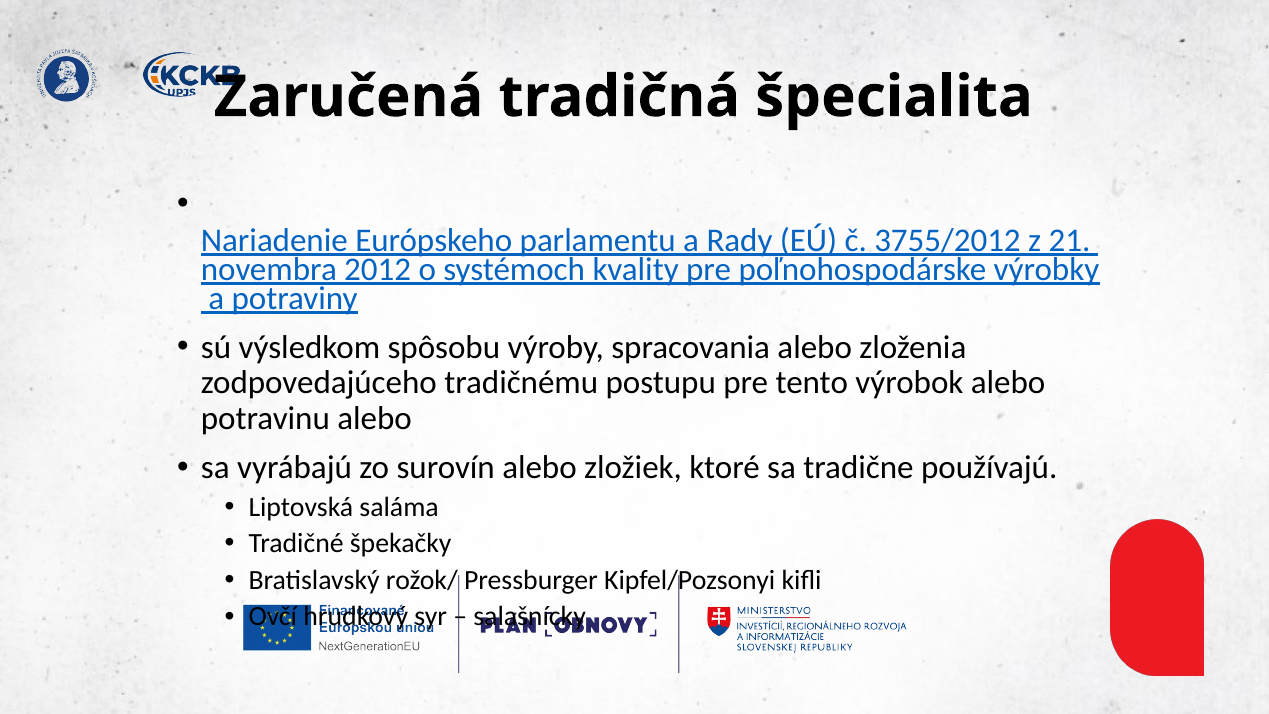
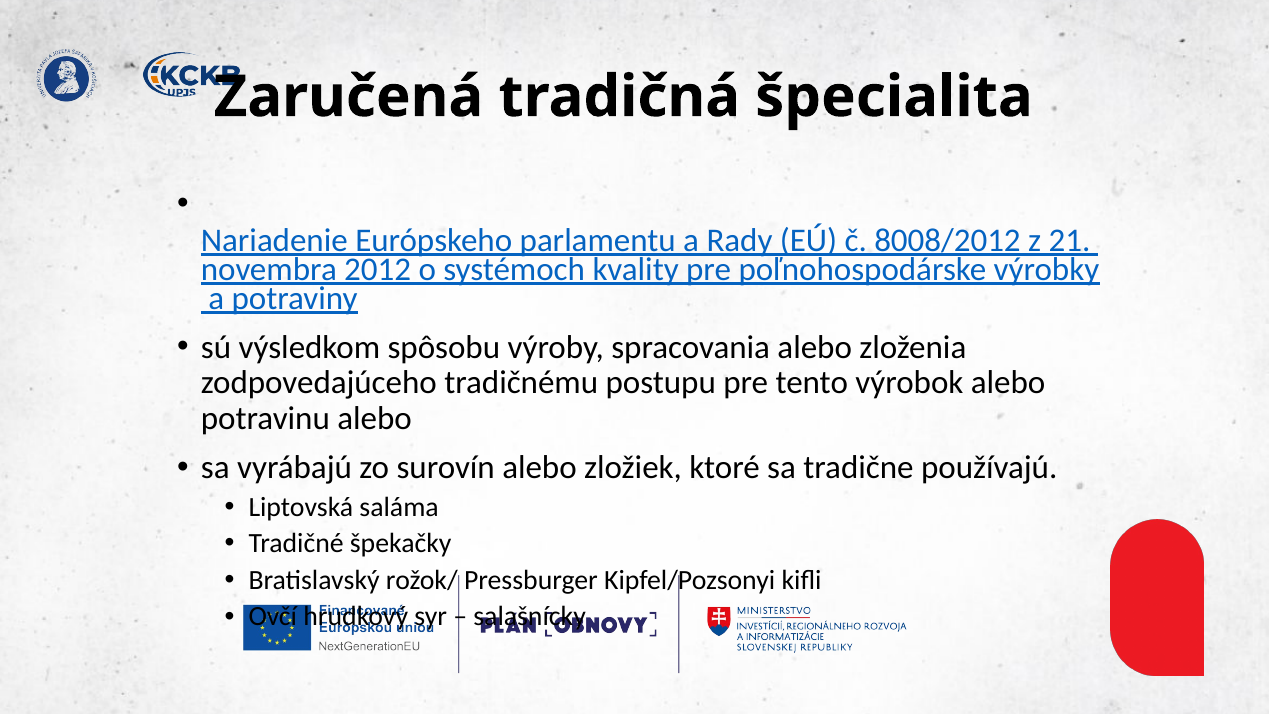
3755/2012: 3755/2012 -> 8008/2012 (947, 240)
